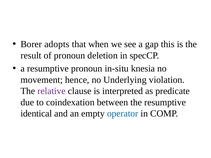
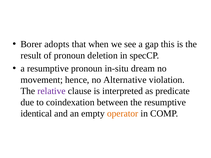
knesia: knesia -> dream (143, 69)
Underlying: Underlying -> Alternative (125, 80)
operator colour: blue -> orange (123, 114)
